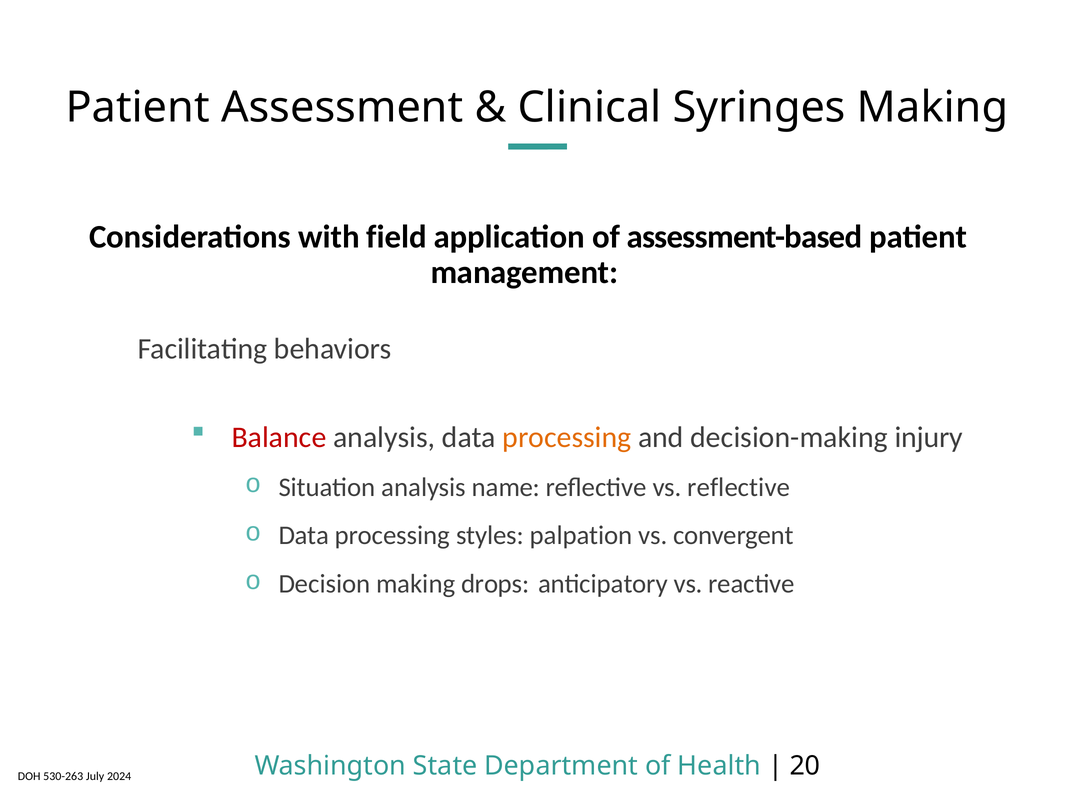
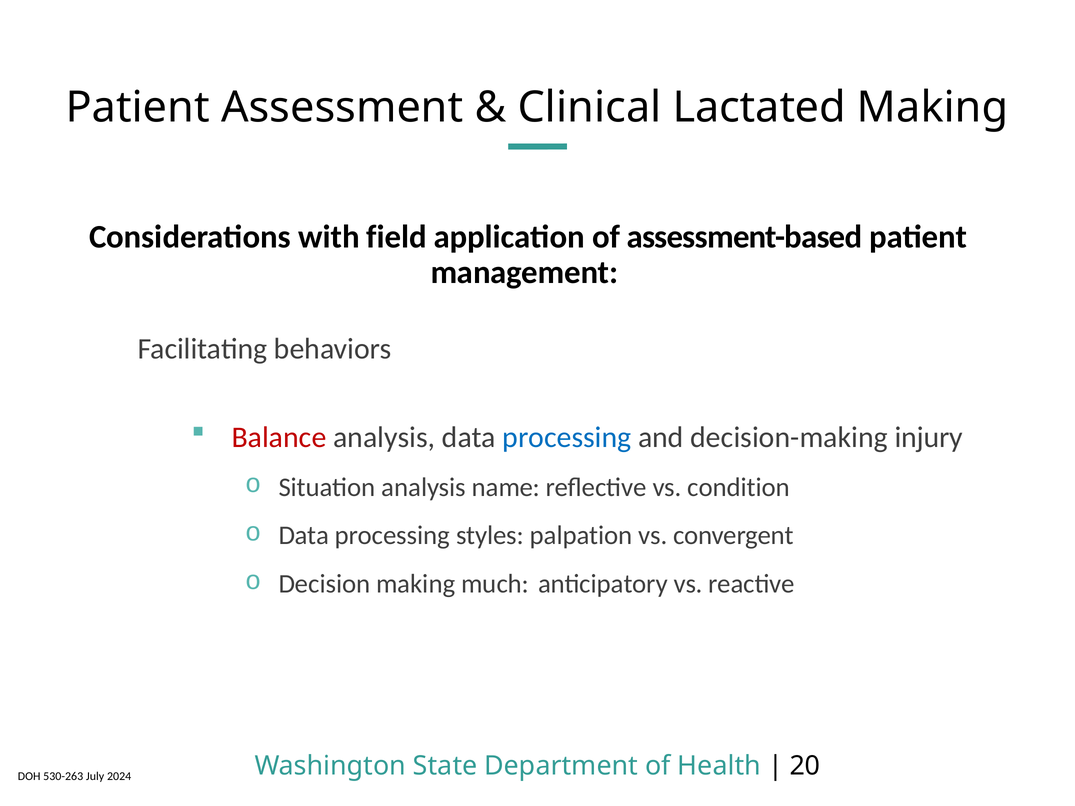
Syringes: Syringes -> Lactated (759, 108)
processing colour: orange -> blue (567, 437)
vs reflective: reflective -> condition (739, 487)
drops: drops -> much (495, 584)
